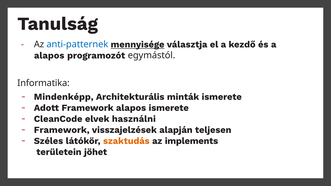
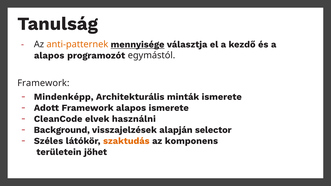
anti-patternek colour: blue -> orange (77, 44)
Informatika: Informatika -> Framework (43, 83)
Framework: Framework -> Background (62, 130)
teljesen: teljesen -> selector (213, 130)
implements: implements -> komponens (191, 141)
